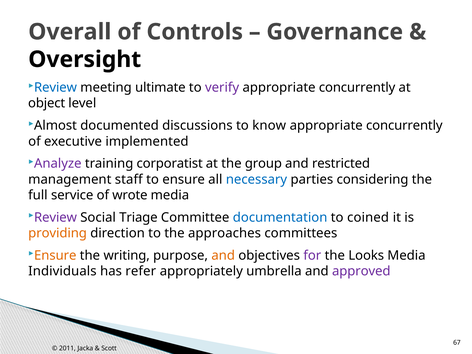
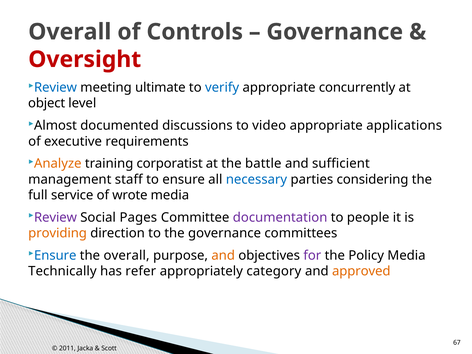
Oversight colour: black -> red (85, 59)
verify colour: purple -> blue (222, 88)
know: know -> video (269, 126)
concurrently: concurrently -> applications (404, 126)
implemented: implemented -> requirements (147, 141)
Analyze colour: purple -> orange (58, 164)
group: group -> battle (263, 164)
restricted: restricted -> sufficient (341, 164)
Triage: Triage -> Pages (138, 217)
documentation colour: blue -> purple (280, 217)
coined: coined -> people (368, 217)
the approaches: approaches -> governance (225, 233)
Ensure colour: orange -> blue (55, 255)
the writing: writing -> overall (127, 255)
Looks: Looks -> Policy (366, 255)
Individuals: Individuals -> Technically (62, 271)
umbrella: umbrella -> category (274, 271)
approved colour: purple -> orange (361, 271)
